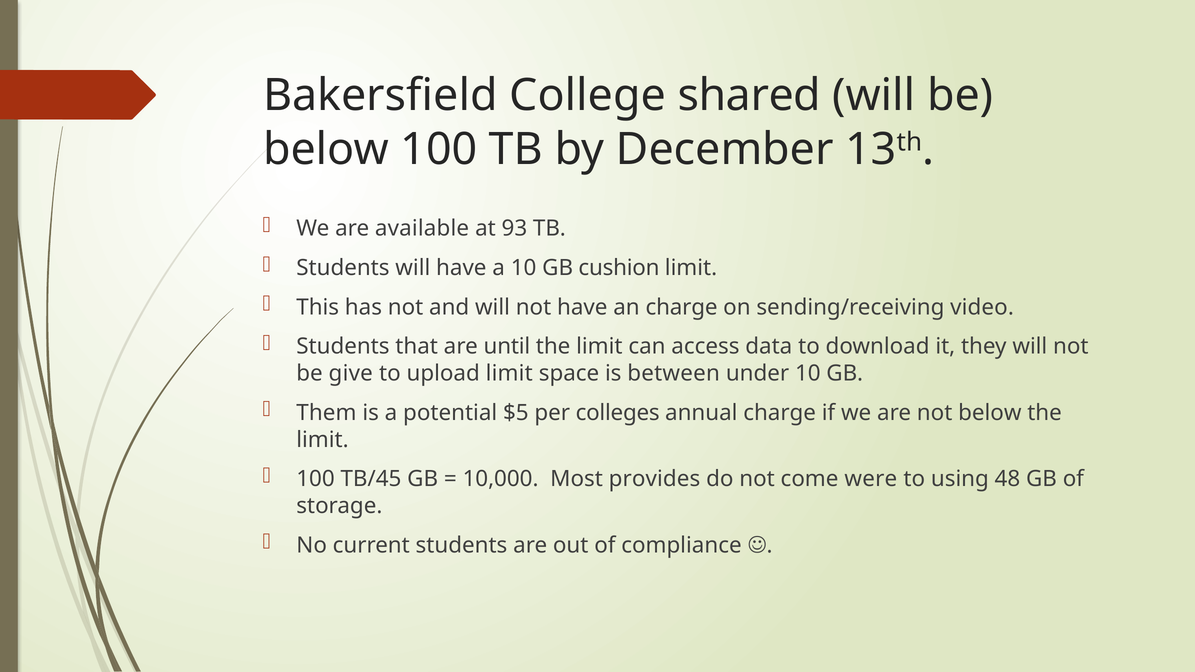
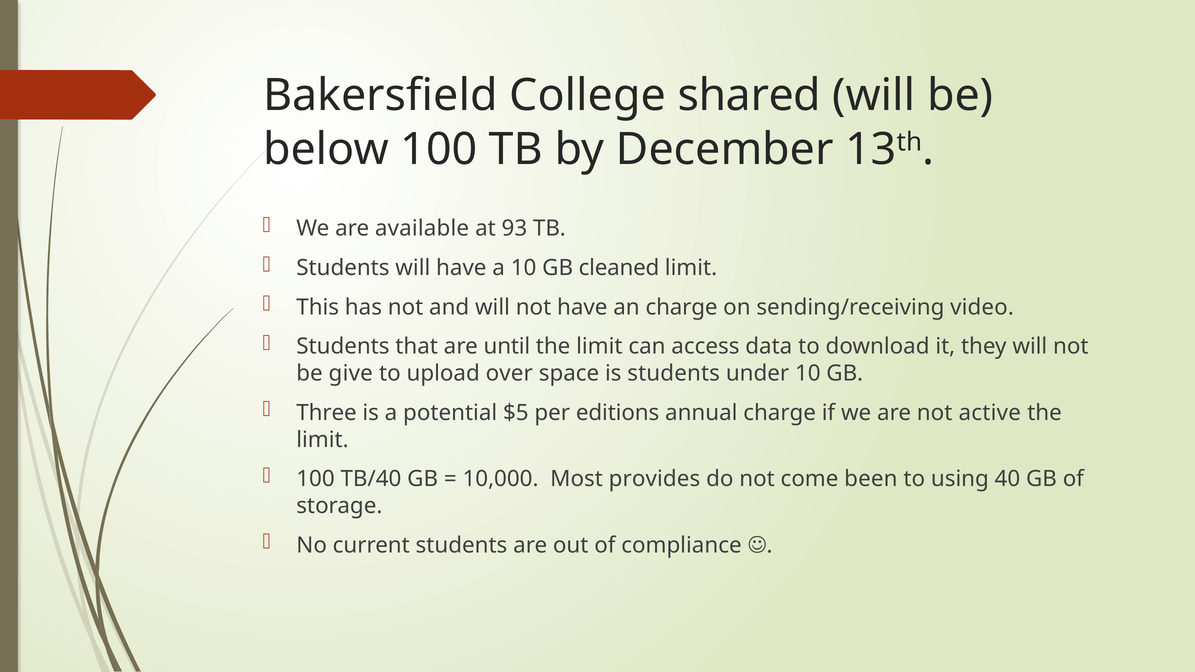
cushion: cushion -> cleaned (619, 268)
upload limit: limit -> over (509, 374)
is between: between -> students (674, 374)
Them: Them -> Three (327, 413)
colleges: colleges -> editions (618, 413)
not below: below -> active (990, 413)
TB/45: TB/45 -> TB/40 (371, 479)
were: were -> been (871, 479)
48: 48 -> 40 (1007, 479)
